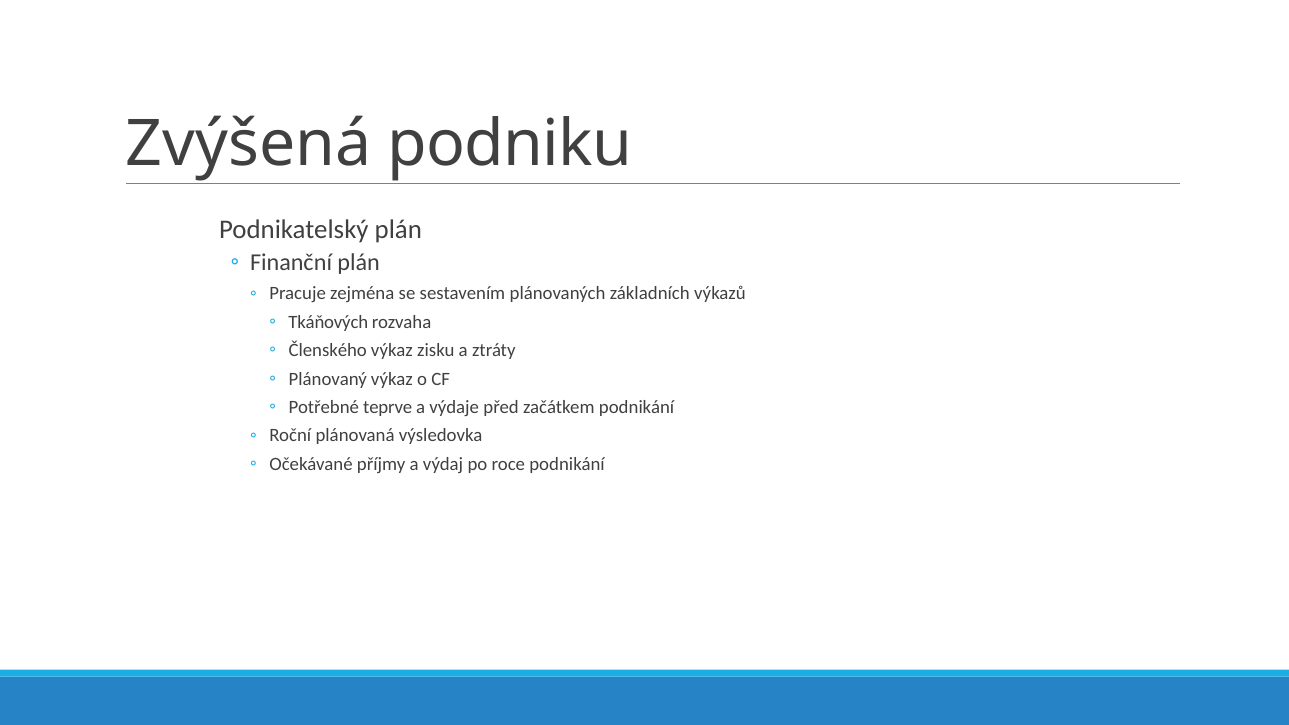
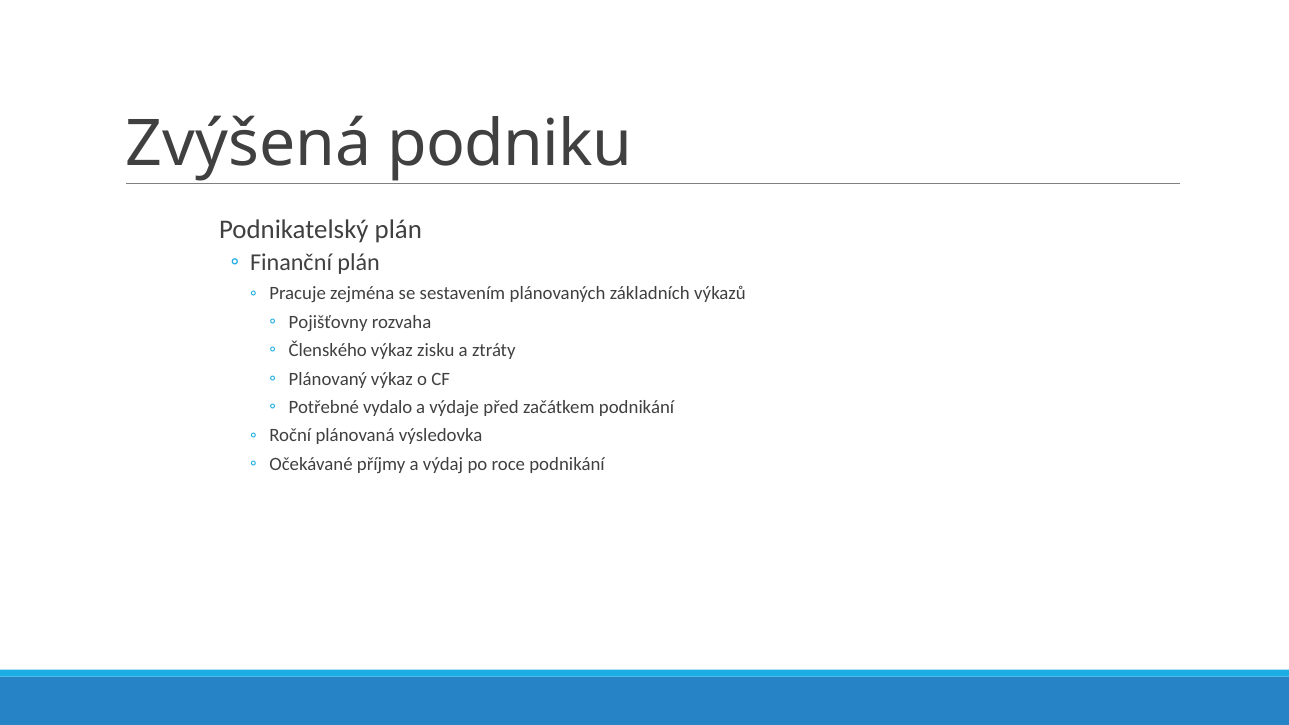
Tkáňových: Tkáňových -> Pojišťovny (328, 322)
teprve: teprve -> vydalo (388, 407)
